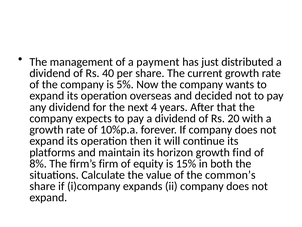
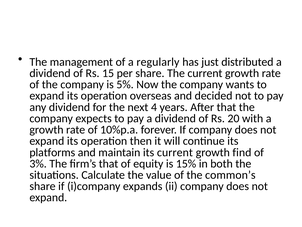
payment: payment -> regularly (158, 62)
40: 40 -> 15 (108, 73)
its horizon: horizon -> current (175, 152)
8%: 8% -> 3% (38, 163)
firm’s firm: firm -> that (109, 163)
